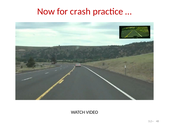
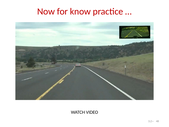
crash: crash -> know (80, 11)
